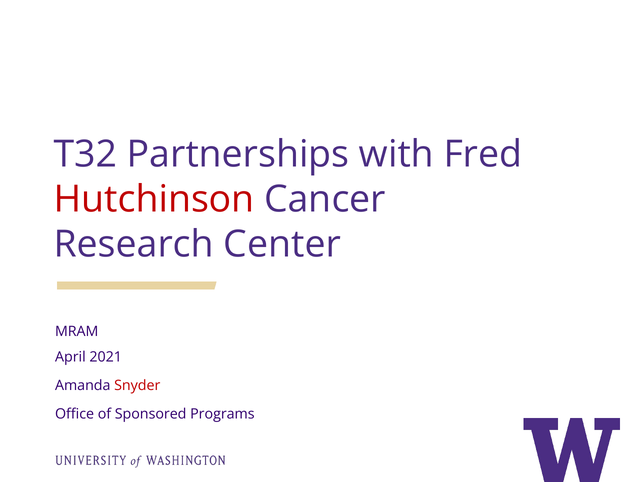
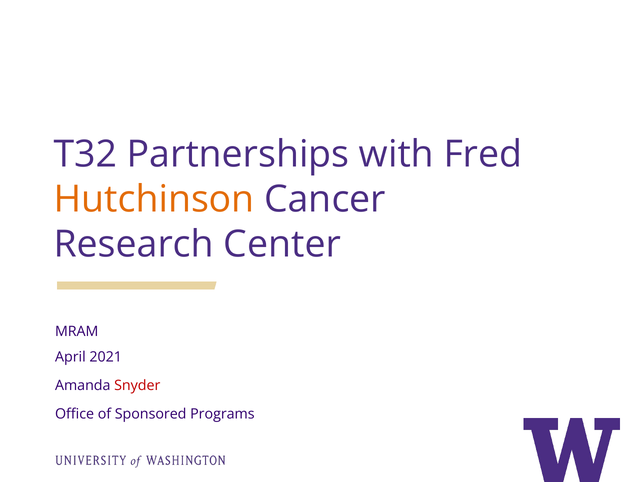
Hutchinson colour: red -> orange (154, 200)
